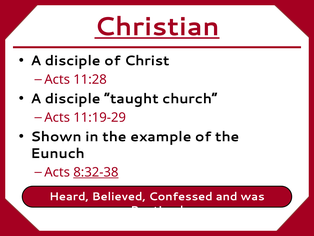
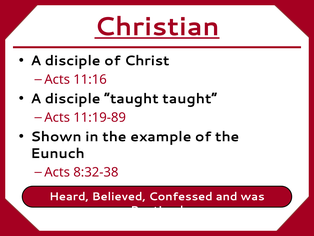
11:28: 11:28 -> 11:16 (90, 79)
taught church: church -> taught (190, 99)
11:19-29: 11:19-29 -> 11:19-89 (100, 117)
8:32-38 underline: present -> none (96, 172)
